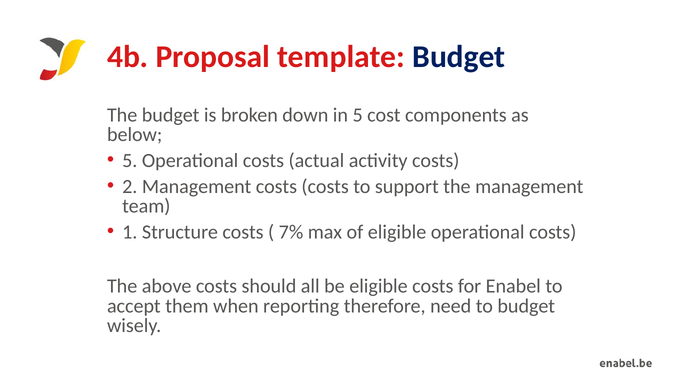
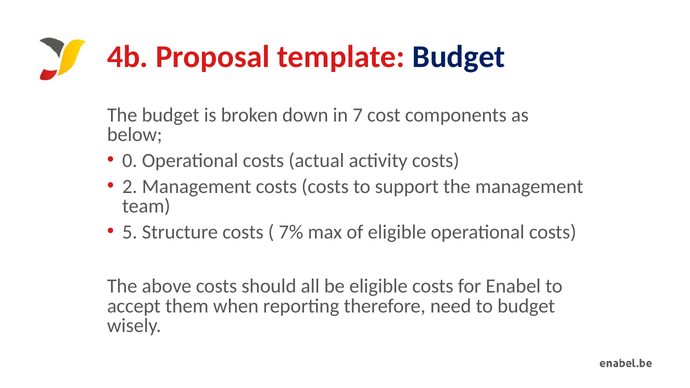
in 5: 5 -> 7 (358, 115)
5: 5 -> 0 (130, 161)
1: 1 -> 5 (130, 232)
